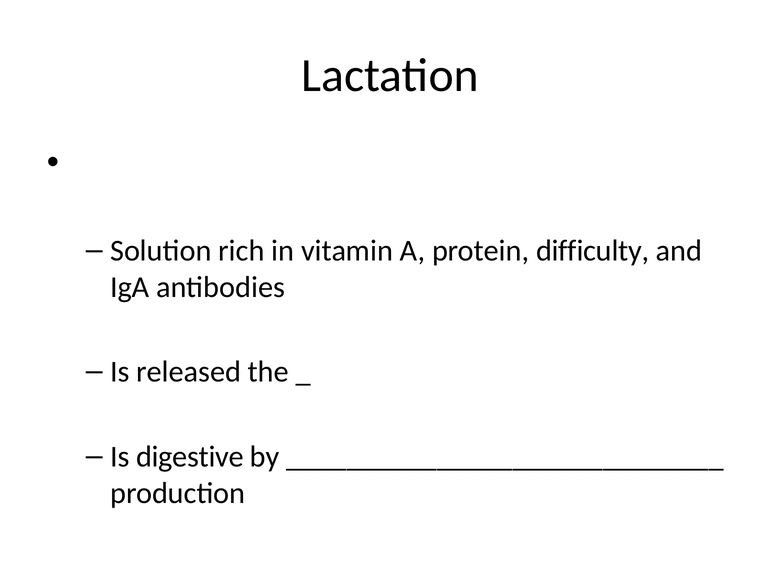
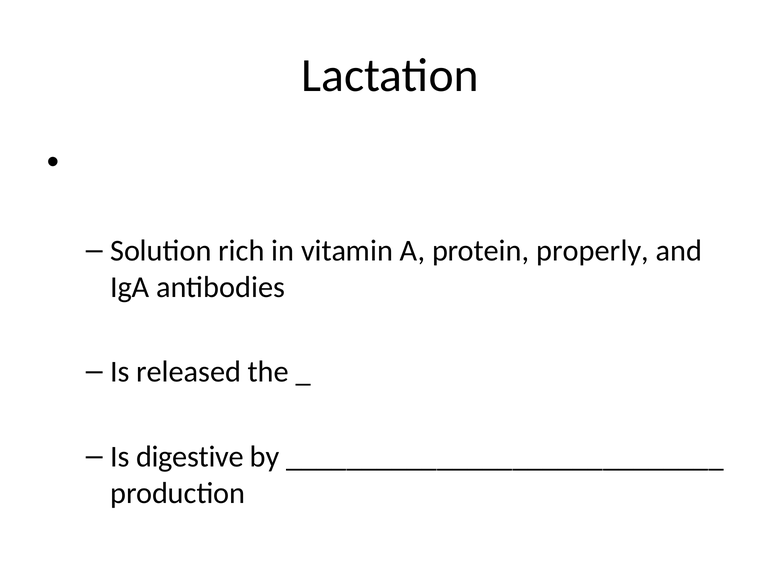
difficulty: difficulty -> properly (592, 251)
